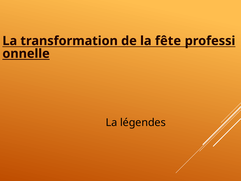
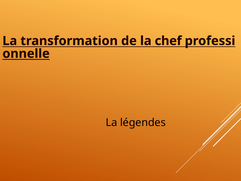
fête: fête -> chef (168, 41)
